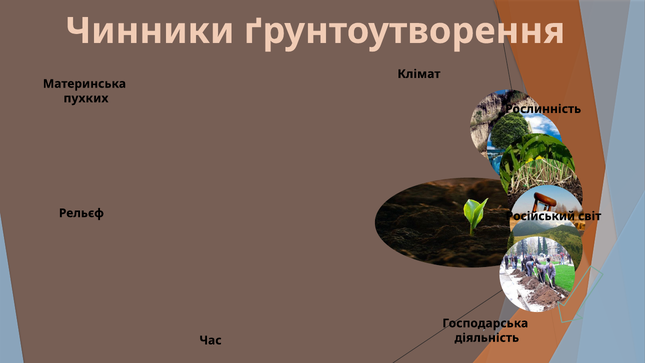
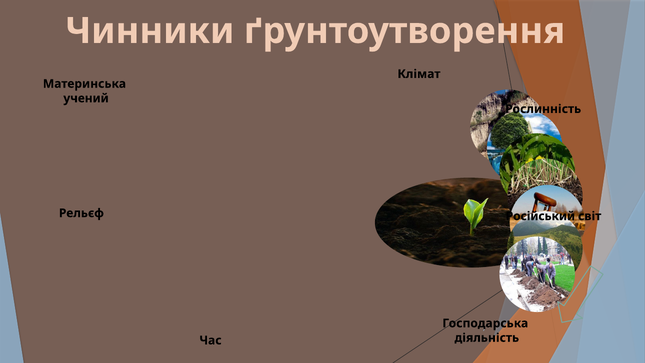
пухких: пухких -> учений (86, 98)
